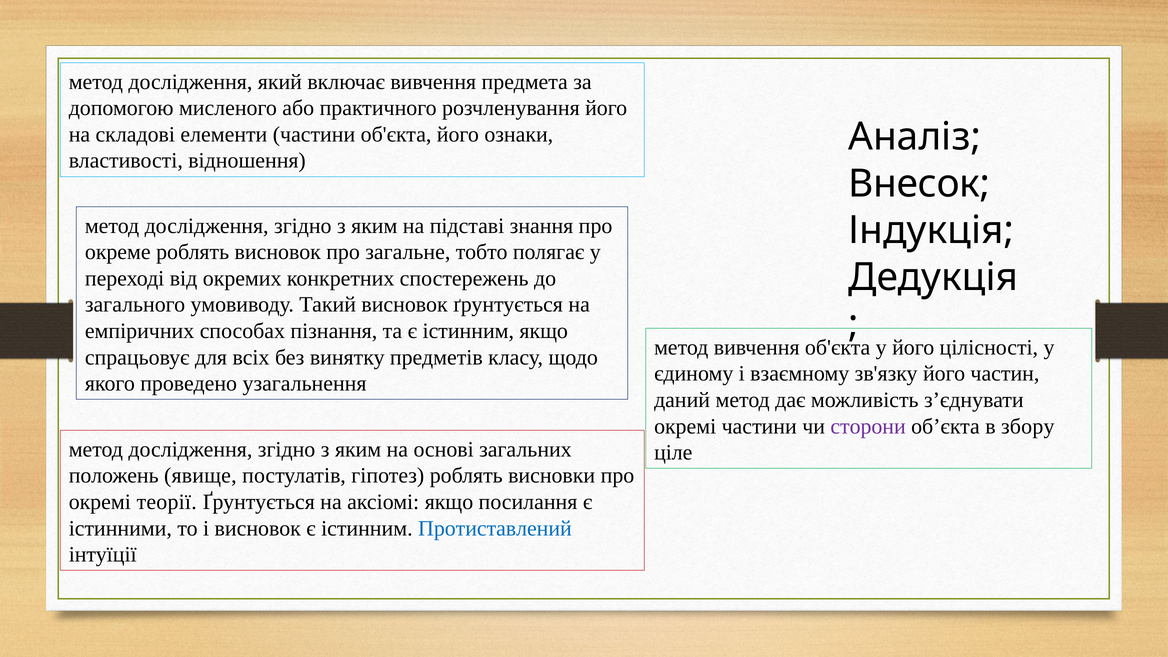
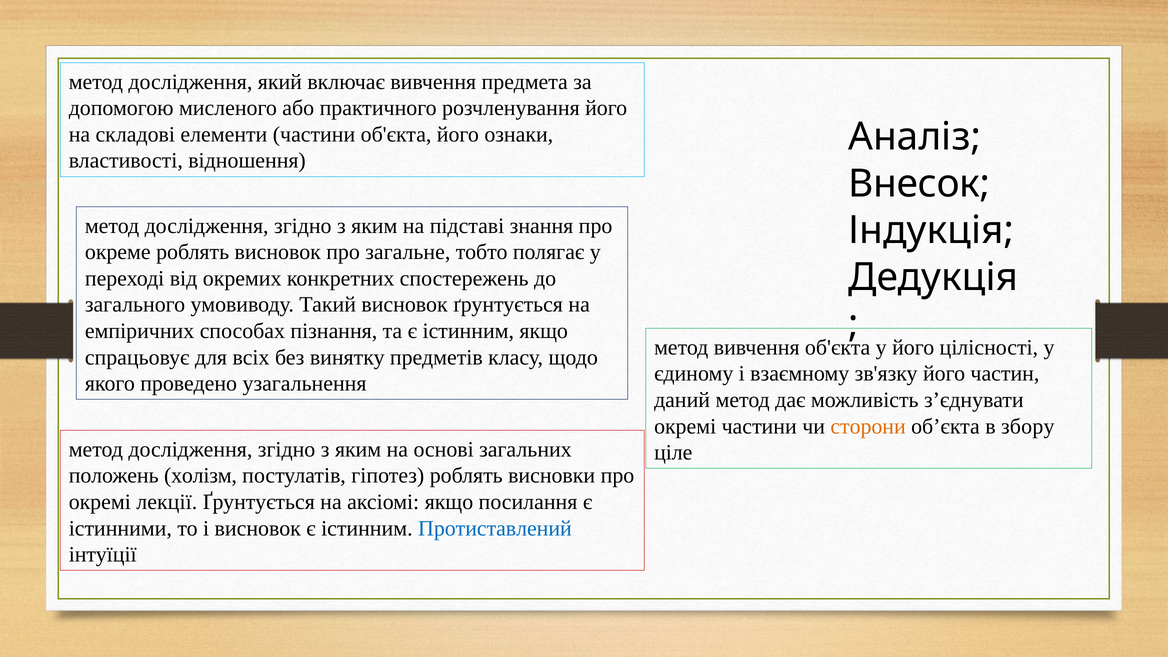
сторони colour: purple -> orange (868, 426)
явище: явище -> холізм (201, 476)
теорії: теорії -> лекції (167, 502)
